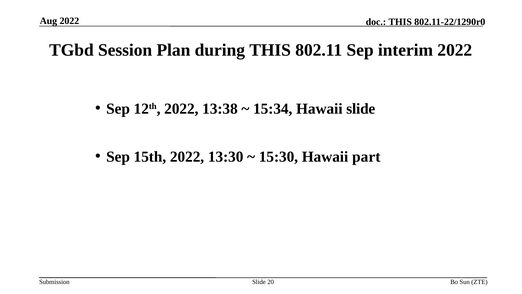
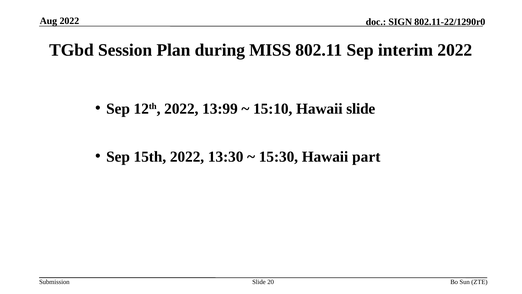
THIS: THIS -> SIGN (400, 22)
during THIS: THIS -> MISS (270, 50)
13:38: 13:38 -> 13:99 (220, 109)
15:34: 15:34 -> 15:10 (273, 109)
